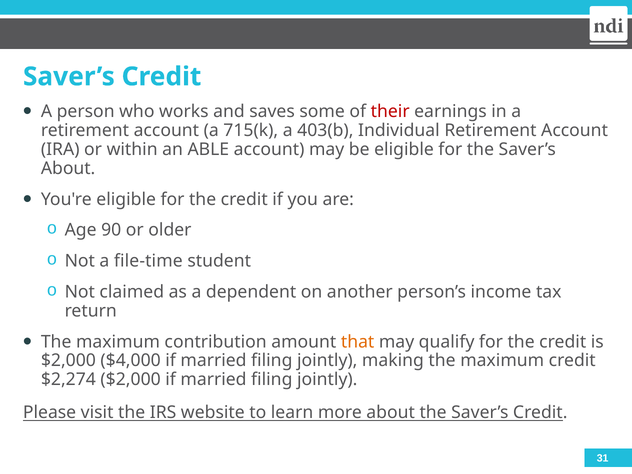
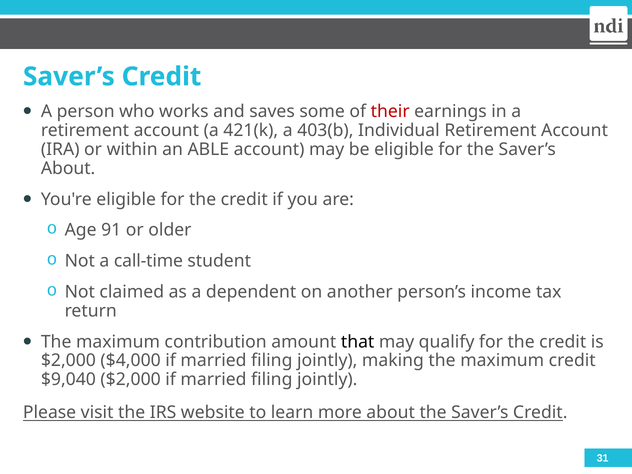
715(k: 715(k -> 421(k (251, 130)
90: 90 -> 91 (111, 230)
file-time: file-time -> call-time (148, 261)
that colour: orange -> black (358, 342)
$2,274: $2,274 -> $9,040 (68, 380)
